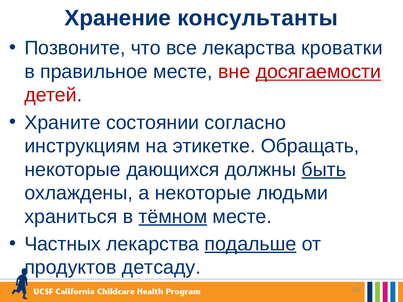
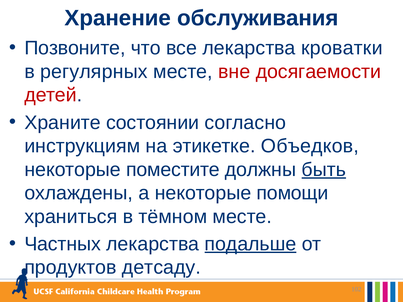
консультанты: консультанты -> обслуживания (258, 18)
правильное: правильное -> регулярных (94, 72)
досягаемости underline: present -> none (318, 72)
Обращать: Обращать -> Объедков (310, 146)
дающихся: дающихся -> поместите (173, 170)
людьми: людьми -> помощи (293, 193)
тёмном underline: present -> none (173, 217)
